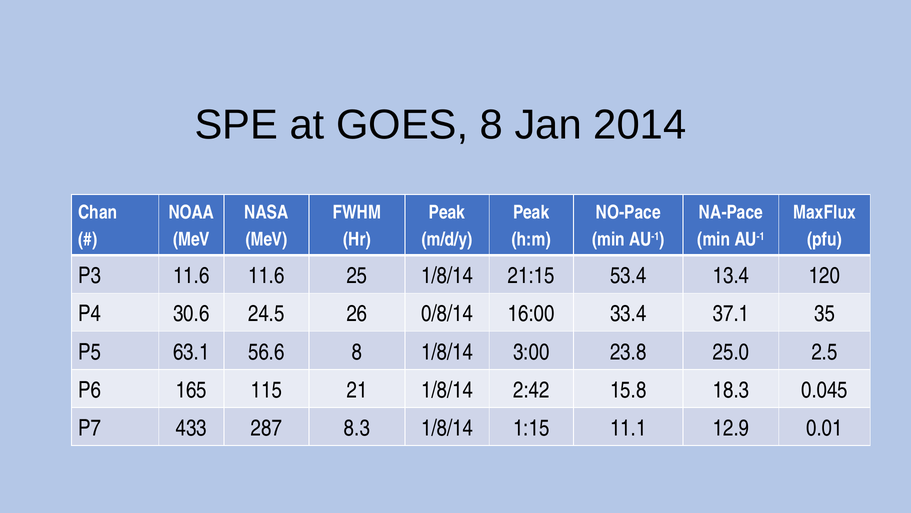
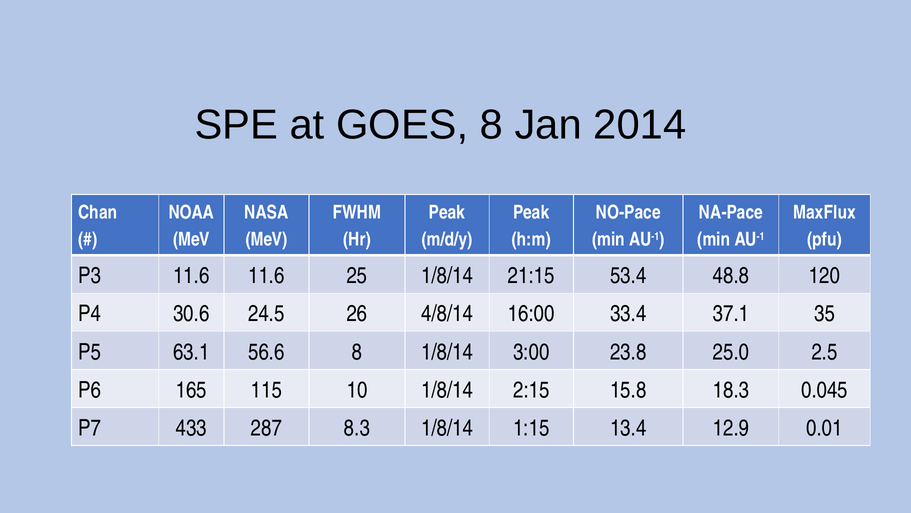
13.4: 13.4 -> 48.8 (731, 276)
0/8/14: 0/8/14 -> 4/8/14 (447, 314)
21: 21 -> 10 (357, 390)
2:42: 2:42 -> 2:15 (531, 390)
11.1: 11.1 -> 13.4 (628, 428)
